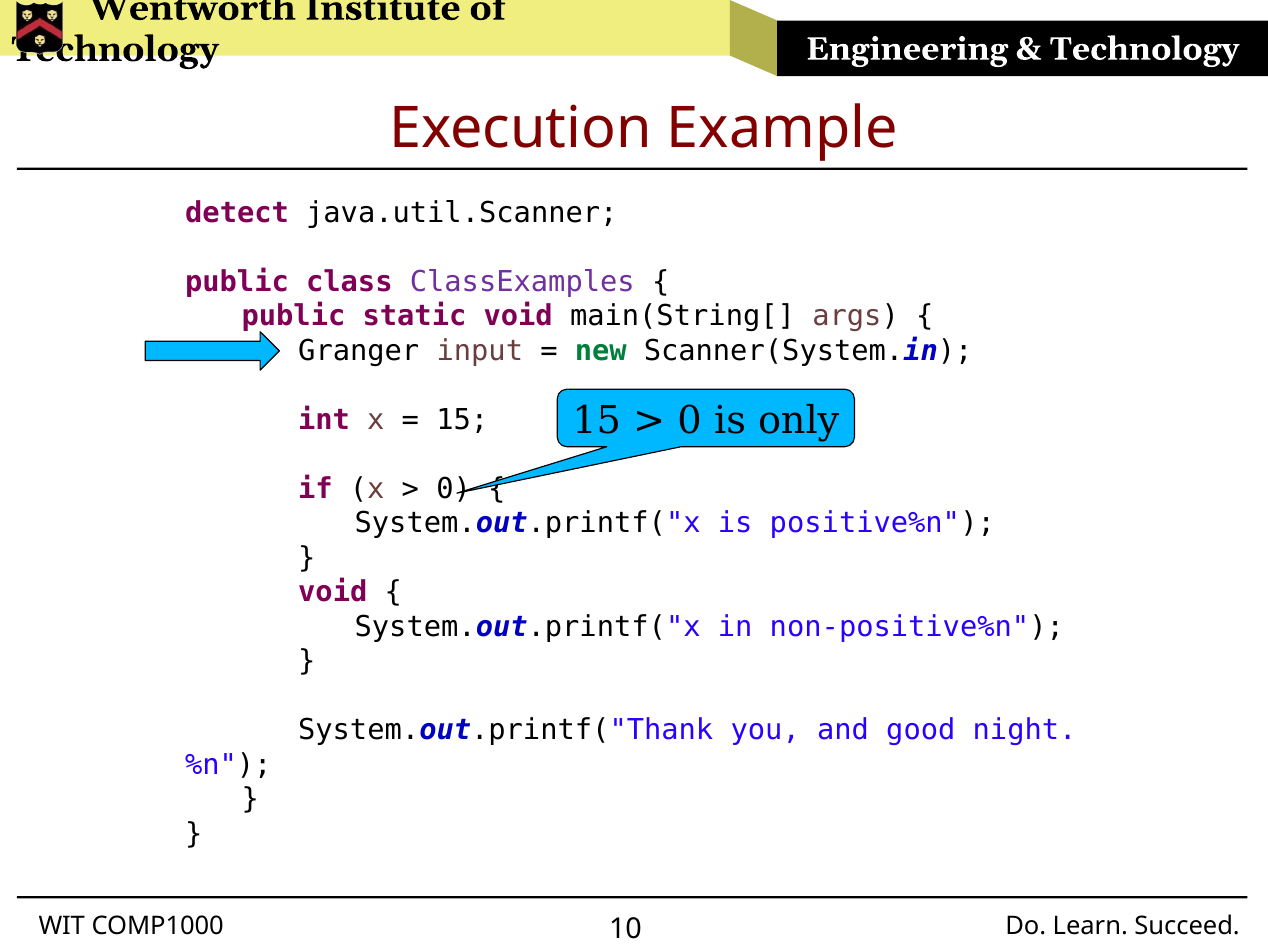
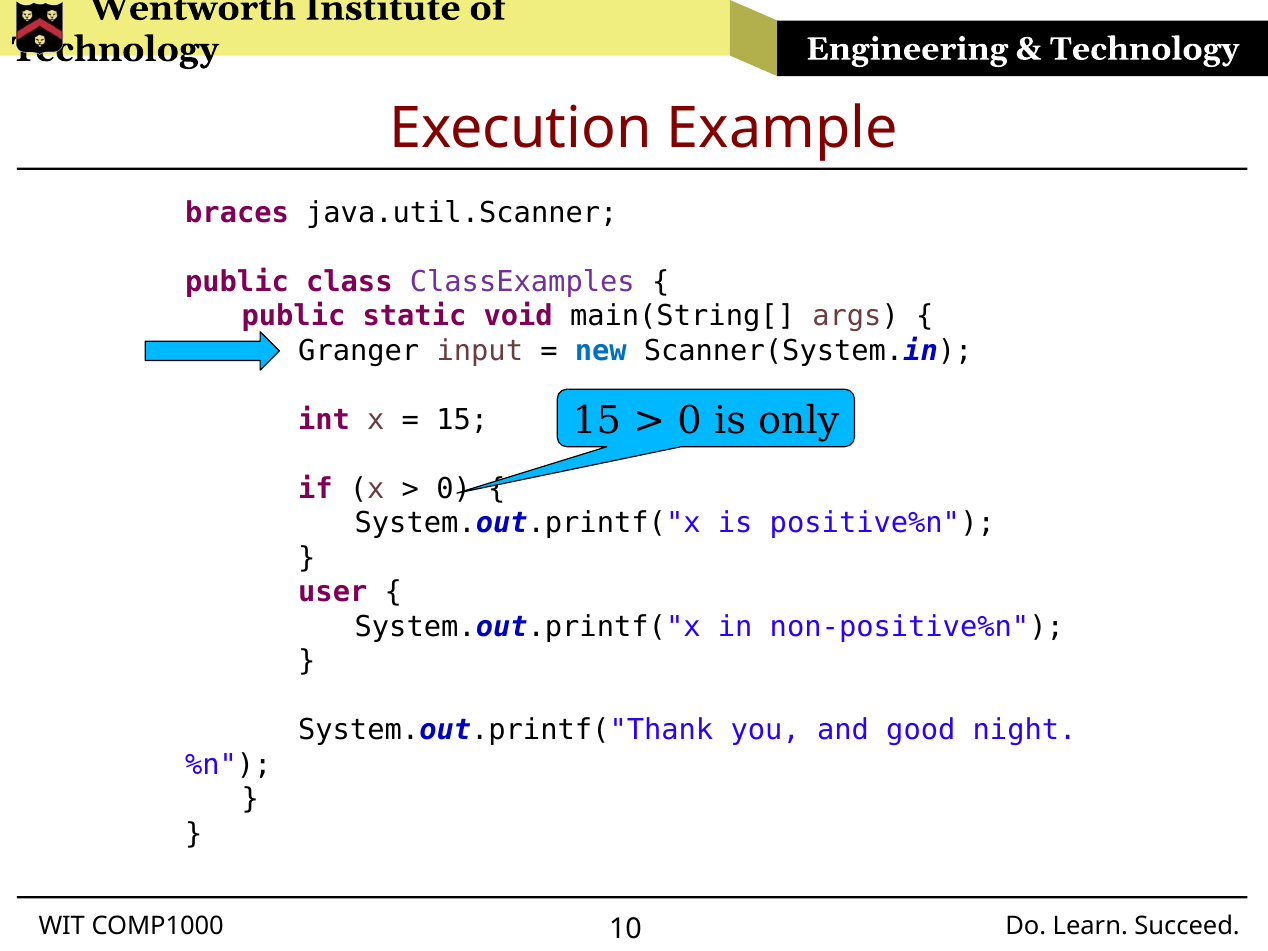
detect: detect -> braces (237, 213)
new colour: green -> blue (601, 351)
void: void -> user (333, 592)
